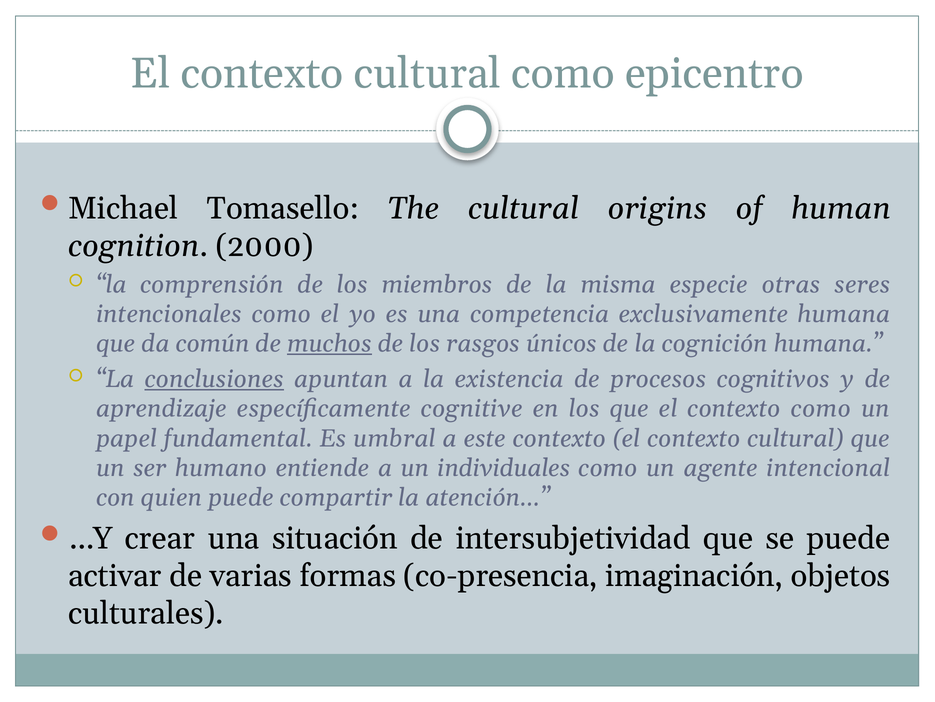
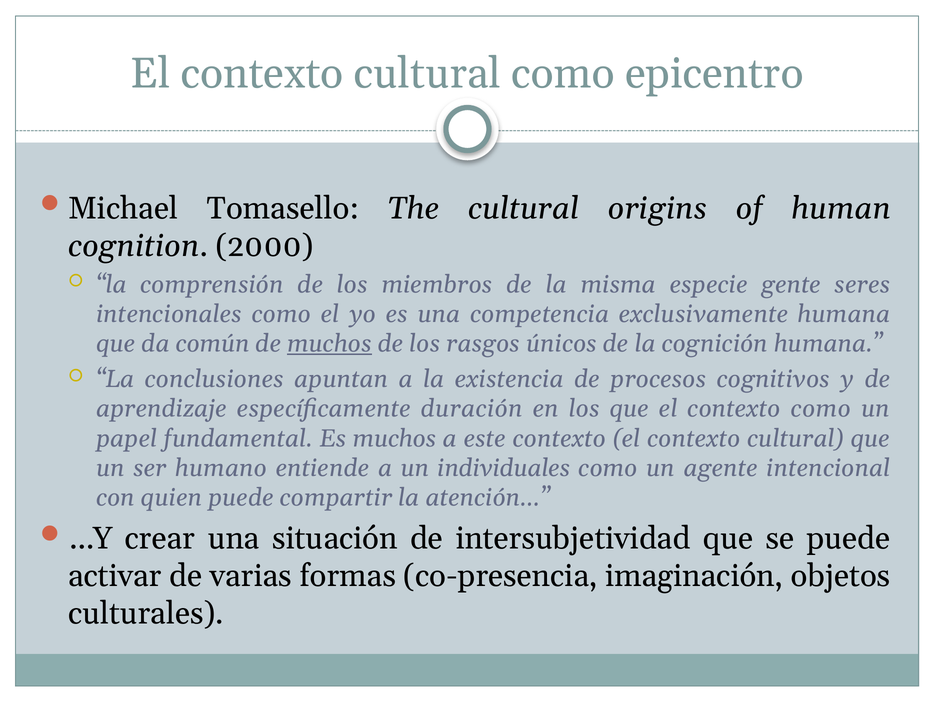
otras: otras -> gente (791, 284)
conclusiones underline: present -> none (214, 379)
cognitive: cognitive -> duración (472, 408)
Es umbral: umbral -> muchos (395, 438)
